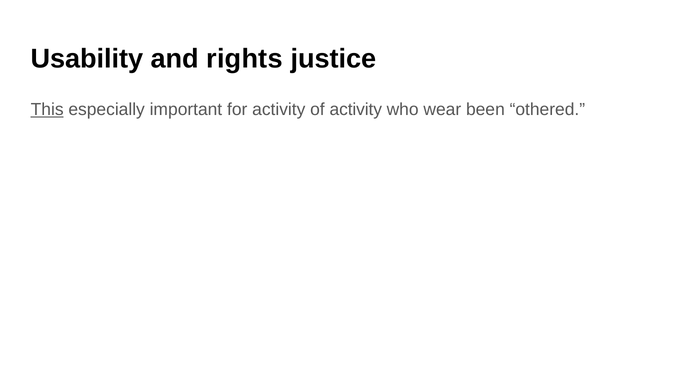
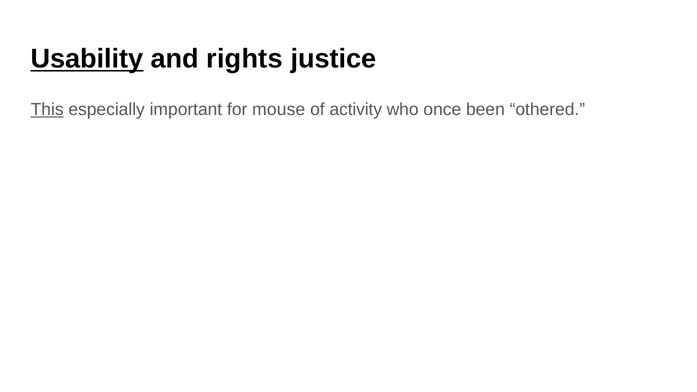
Usability underline: none -> present (87, 59)
for activity: activity -> mouse (279, 110)
wear: wear -> once (442, 110)
